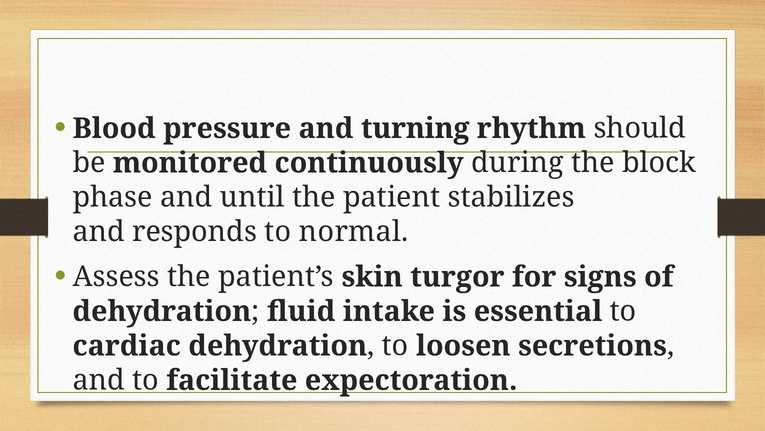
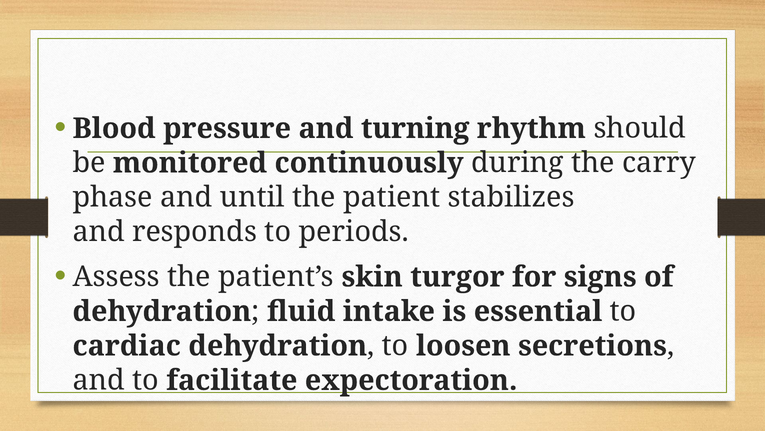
block: block -> carry (659, 163)
normal: normal -> periods (354, 232)
